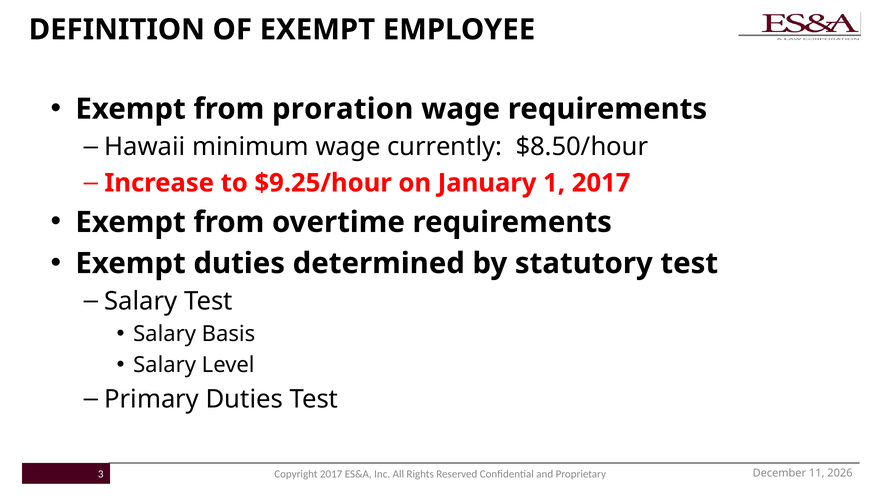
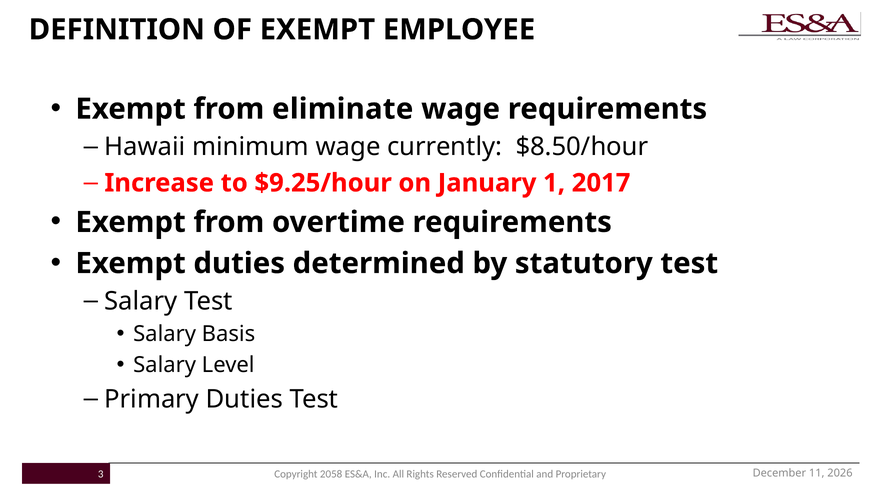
proration: proration -> eliminate (343, 109)
Copyright 2017: 2017 -> 2058 (331, 474)
